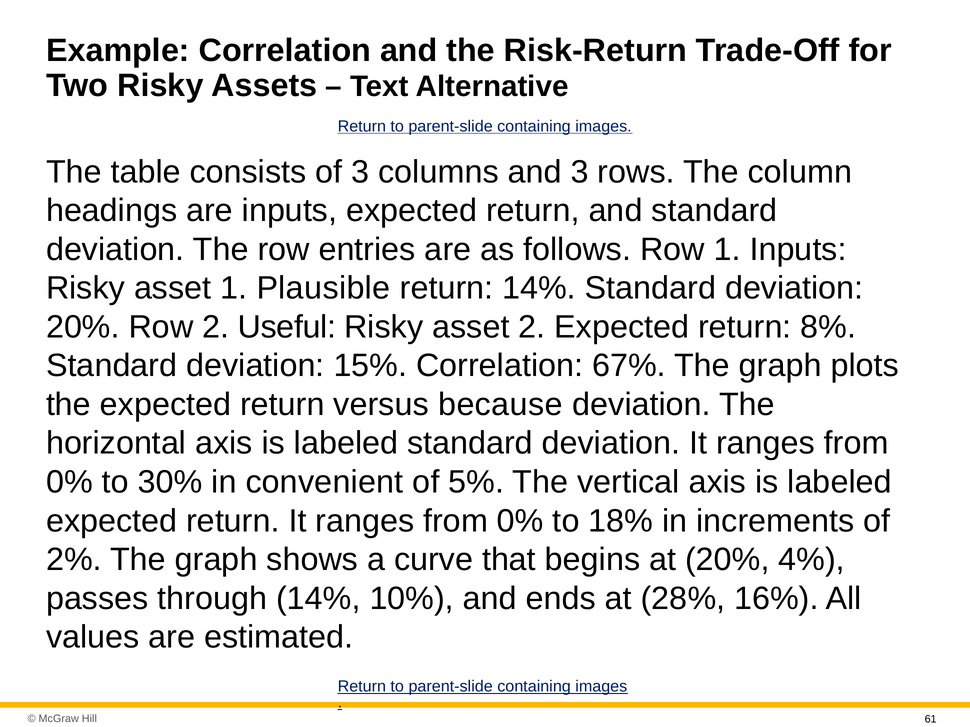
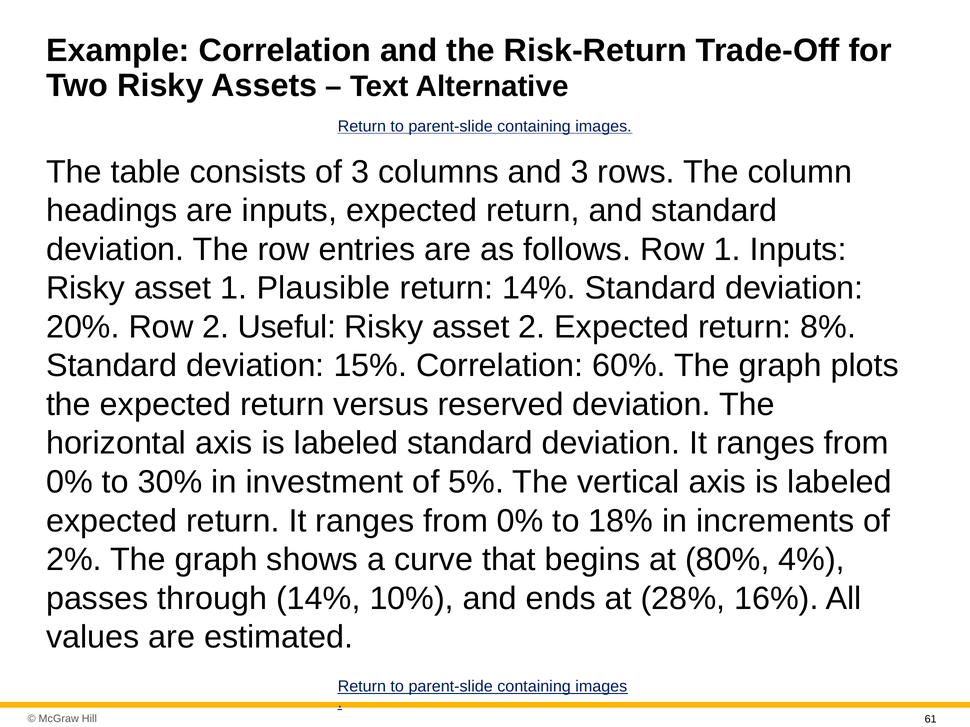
67%: 67% -> 60% (629, 366)
because: because -> reserved (501, 405)
convenient: convenient -> investment (324, 482)
at 20%: 20% -> 80% (727, 560)
